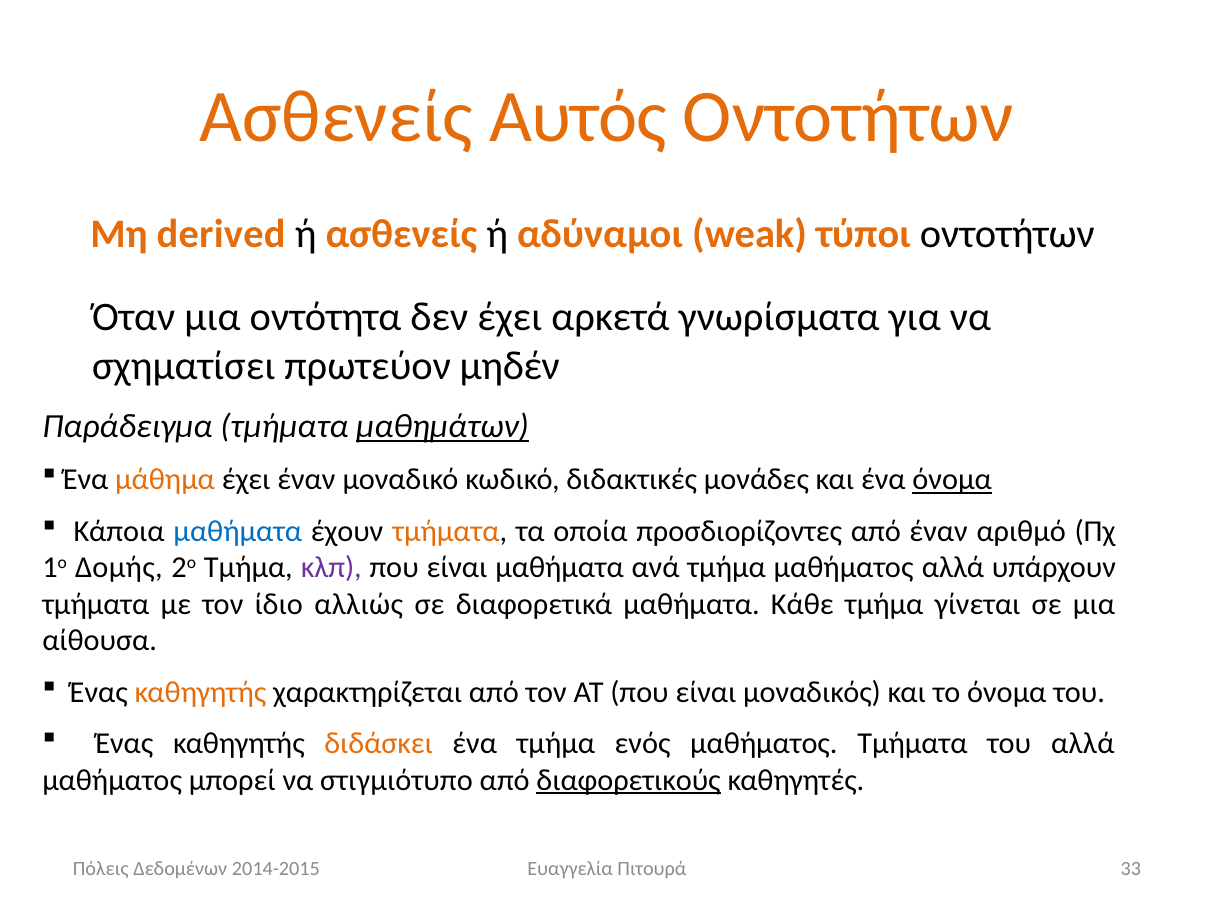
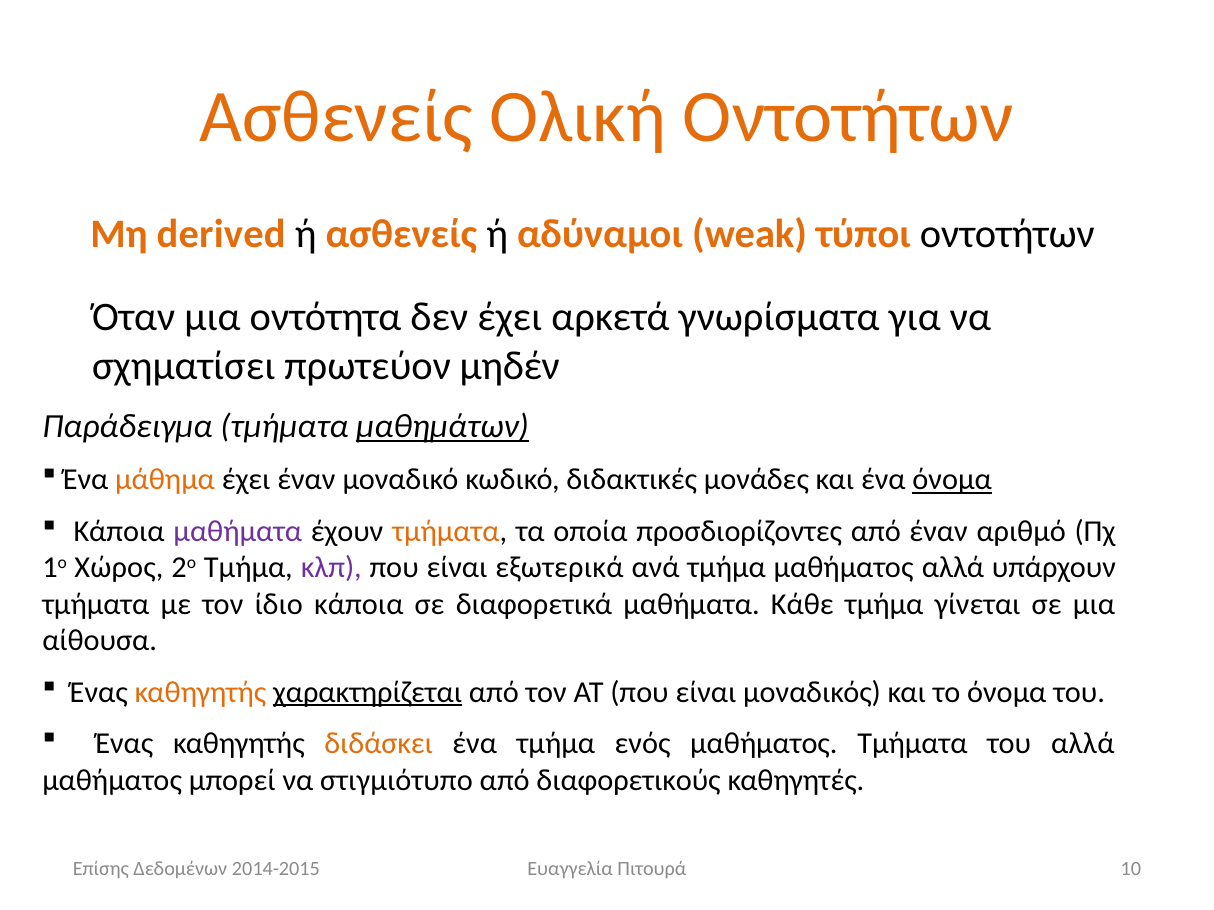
Αυτός: Αυτός -> Ολική (578, 118)
μαθήματα colour: blue -> purple (238, 532)
Δομής: Δομής -> Χώρος (119, 568)
είναι μαθήματα: μαθήματα -> εξωτερικά (559, 568)
ίδιο αλλιώς: αλλιώς -> κάποια (359, 604)
χαρακτηρίζεται underline: none -> present (368, 692)
διαφορετικούς underline: present -> none (629, 780)
Πόλεις: Πόλεις -> Επίσης (101, 870)
33: 33 -> 10 (1131, 869)
